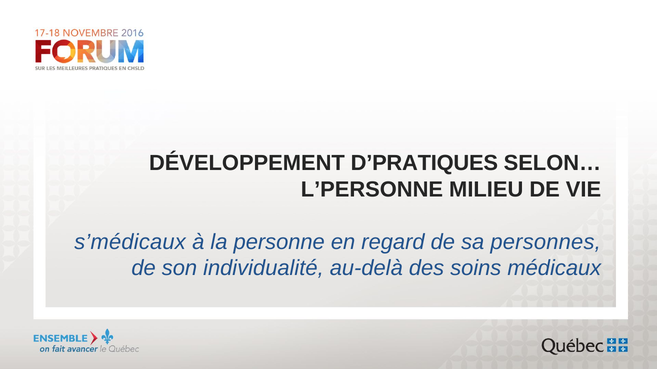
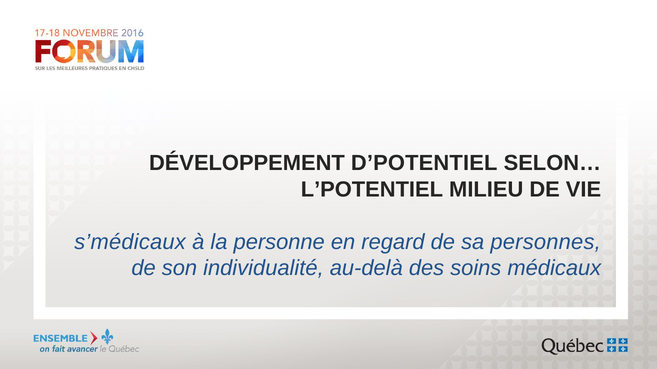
D’PRATIQUES: D’PRATIQUES -> D’POTENTIEL (424, 163)
L’PERSONNE: L’PERSONNE -> L’POTENTIEL (372, 190)
